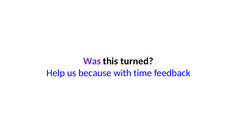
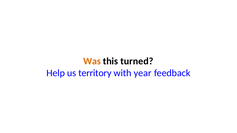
Was colour: purple -> orange (92, 61)
because: because -> territory (95, 73)
time: time -> year (143, 73)
